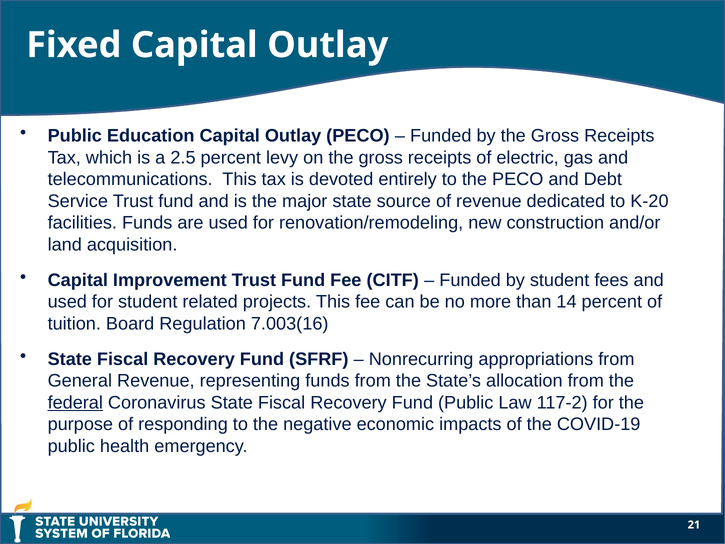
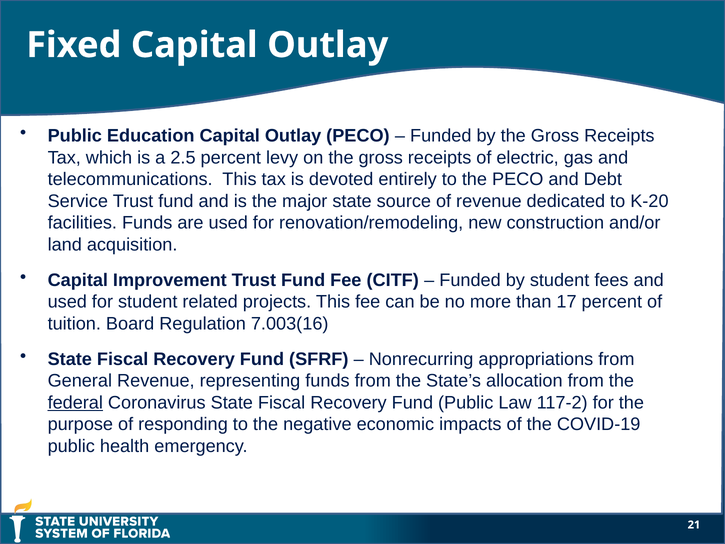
14: 14 -> 17 (567, 302)
